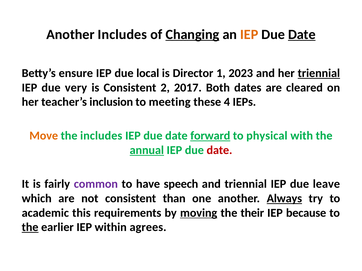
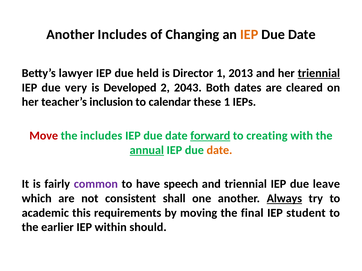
Changing underline: present -> none (192, 34)
Date underline: present -> none (302, 34)
ensure: ensure -> lawyer (76, 73)
local: local -> held (148, 73)
2023: 2023 -> 2013 (241, 73)
is Consistent: Consistent -> Developed (130, 88)
2017: 2017 -> 2043 (188, 88)
meeting: meeting -> calendar (170, 102)
these 4: 4 -> 1 (227, 102)
Move colour: orange -> red (44, 136)
physical: physical -> creating (267, 136)
date colour: red -> orange (219, 150)
than: than -> shall (174, 199)
moving underline: present -> none (199, 213)
their: their -> final (252, 213)
because: because -> student (306, 213)
the underline: present -> none (30, 228)
agrees: agrees -> should (148, 228)
